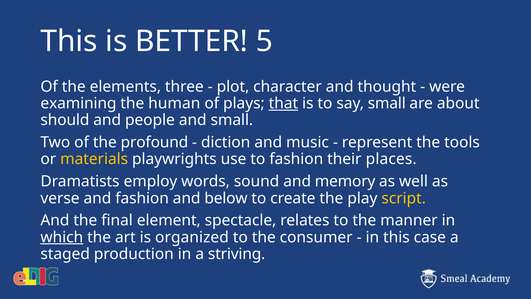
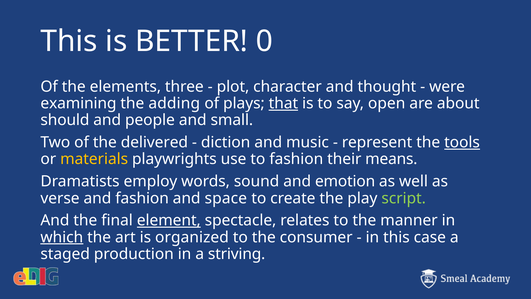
5: 5 -> 0 (264, 41)
human: human -> adding (174, 103)
say small: small -> open (387, 103)
profound: profound -> delivered (154, 142)
tools underline: none -> present (462, 142)
places: places -> means (391, 159)
memory: memory -> emotion (345, 181)
below: below -> space (226, 198)
script colour: yellow -> light green (404, 198)
element underline: none -> present (169, 220)
